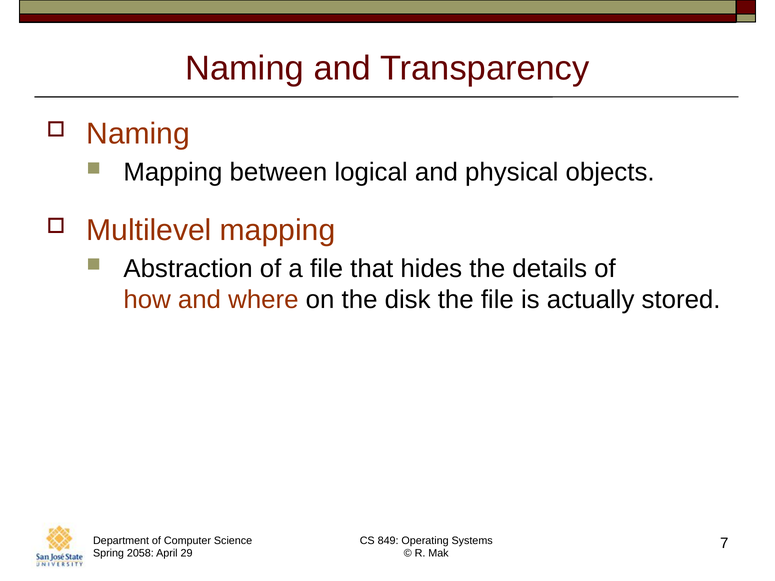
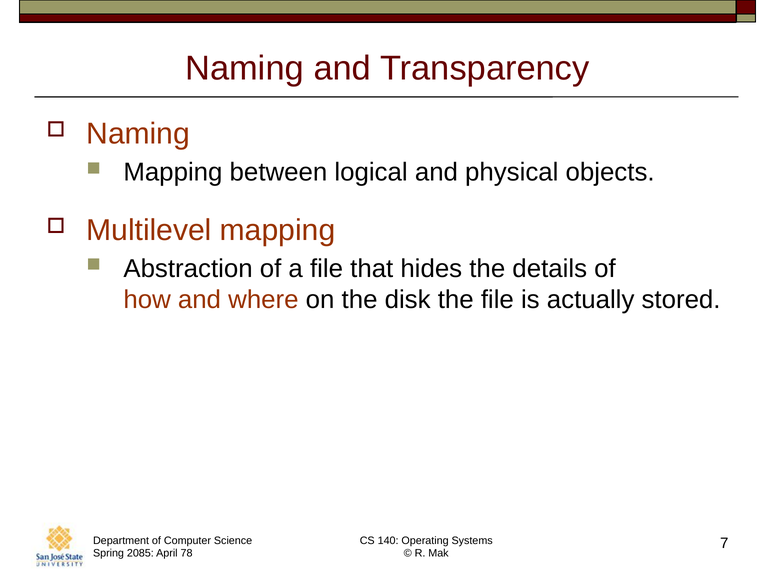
849: 849 -> 140 (388, 541)
2058: 2058 -> 2085 (140, 554)
29: 29 -> 78 (187, 554)
